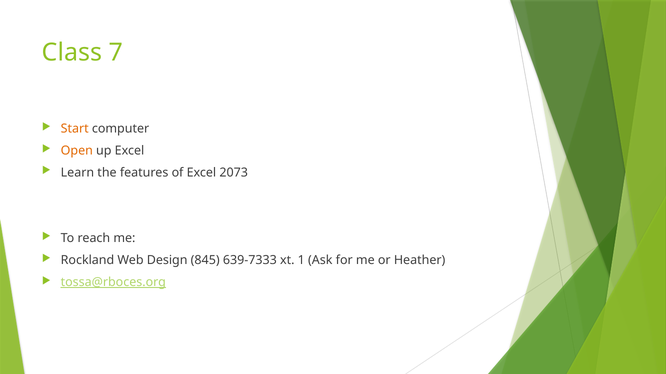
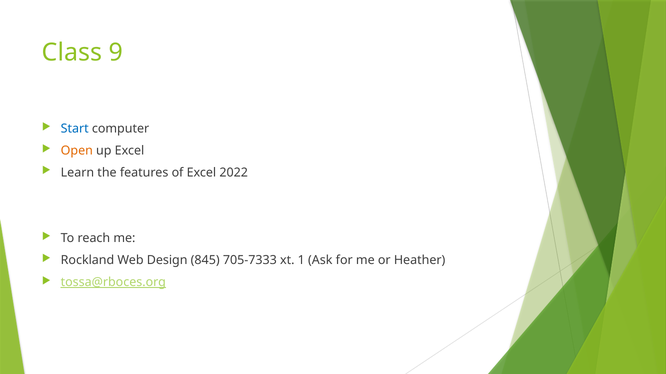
7: 7 -> 9 (116, 53)
Start colour: orange -> blue (75, 129)
2073: 2073 -> 2022 (234, 173)
639-7333: 639-7333 -> 705-7333 (250, 260)
